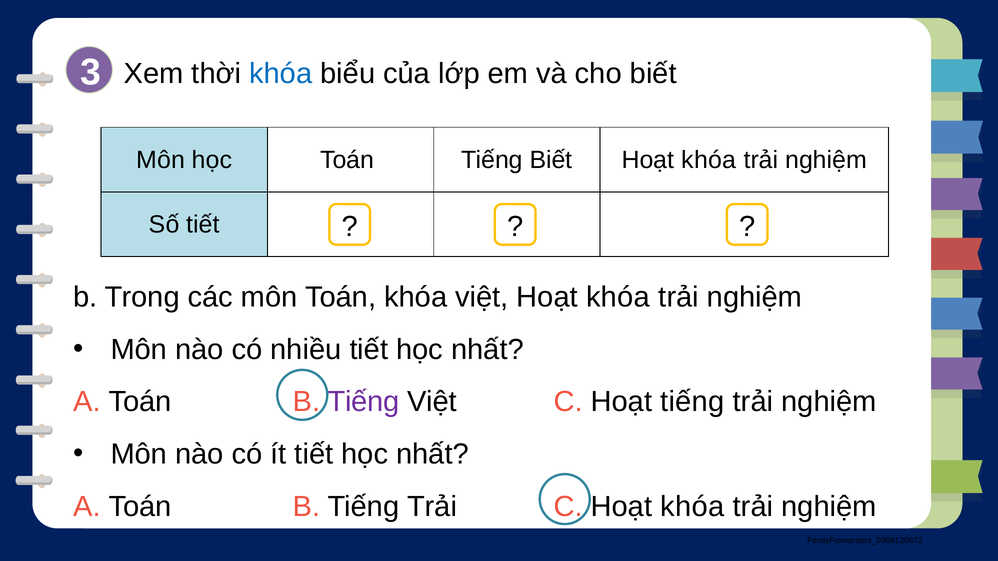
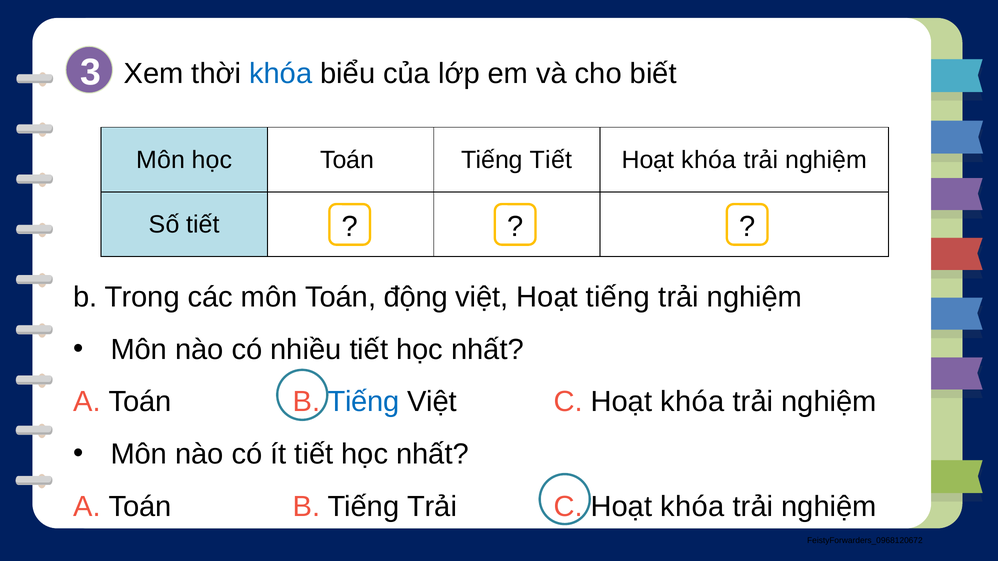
Tiếng Biết: Biết -> Tiết (551, 160)
Toán khóa: khóa -> động (416, 297)
việt Hoạt khóa: khóa -> tiếng (618, 297)
Tiếng colour: purple -> blue (364, 402)
Việt C Hoạt tiếng: tiếng -> khóa (692, 402)
